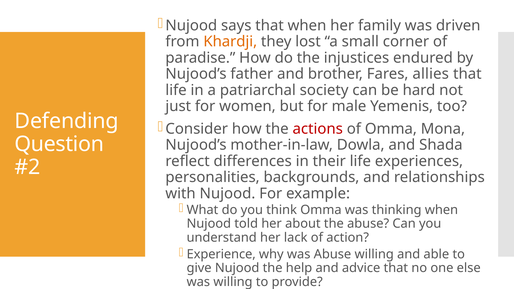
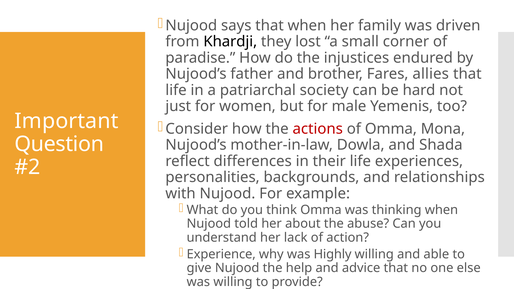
Khardji colour: orange -> black (230, 42)
Defending: Defending -> Important (67, 121)
was Abuse: Abuse -> Highly (333, 254)
